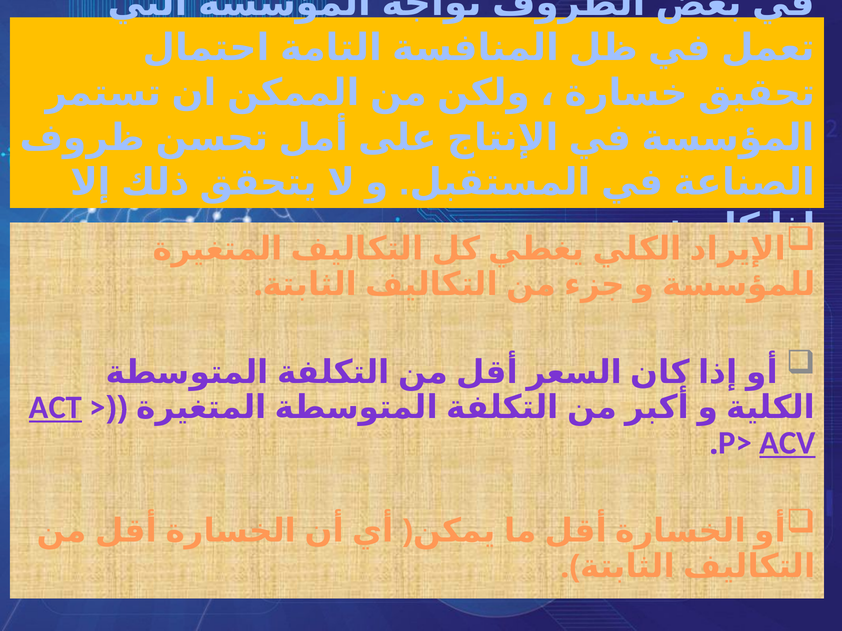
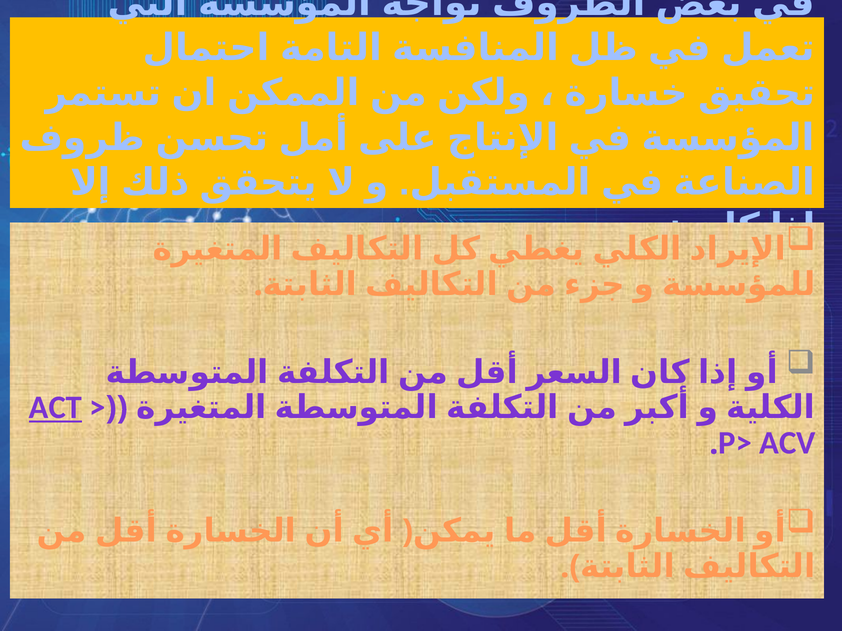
ACV underline: present -> none (788, 443)
